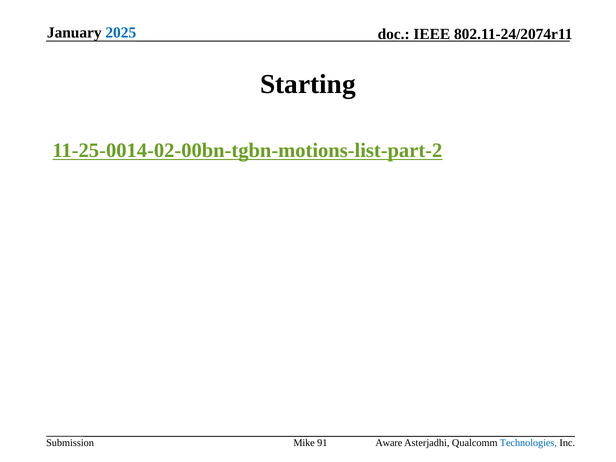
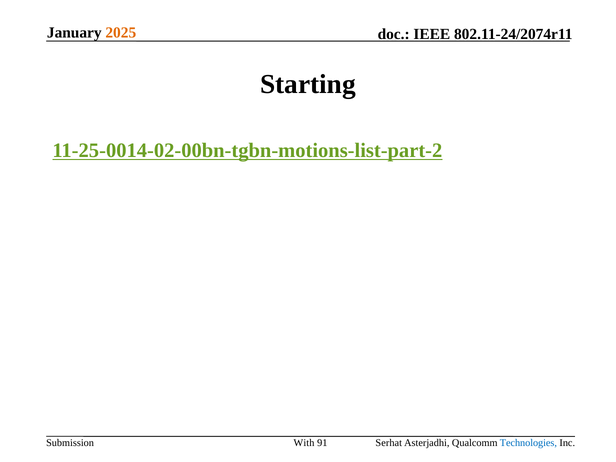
2025 colour: blue -> orange (121, 33)
Mike: Mike -> With (304, 443)
Aware: Aware -> Serhat (389, 443)
